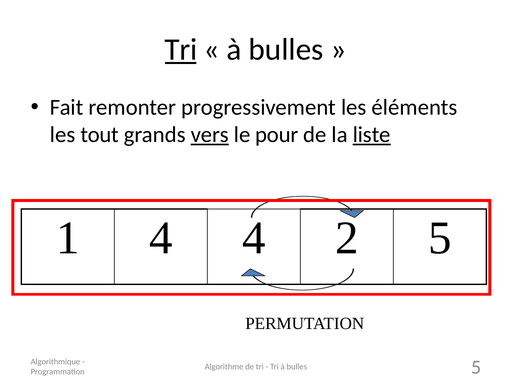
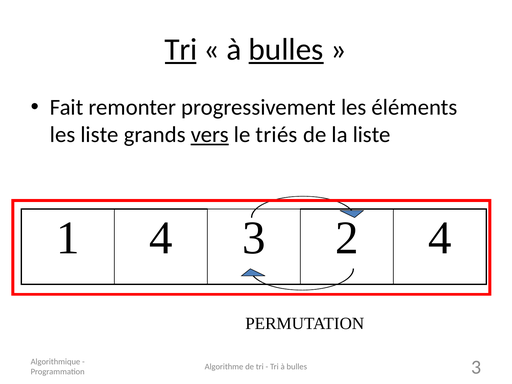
bulles underline: none -> present (286, 50)
les tout: tout -> liste (100, 135)
pour: pour -> triés (277, 135)
liste underline: present -> none (372, 135)
4 4: 4 -> 3 (254, 238)
2 5: 5 -> 4 (440, 238)
bulles 5: 5 -> 3 (476, 367)
